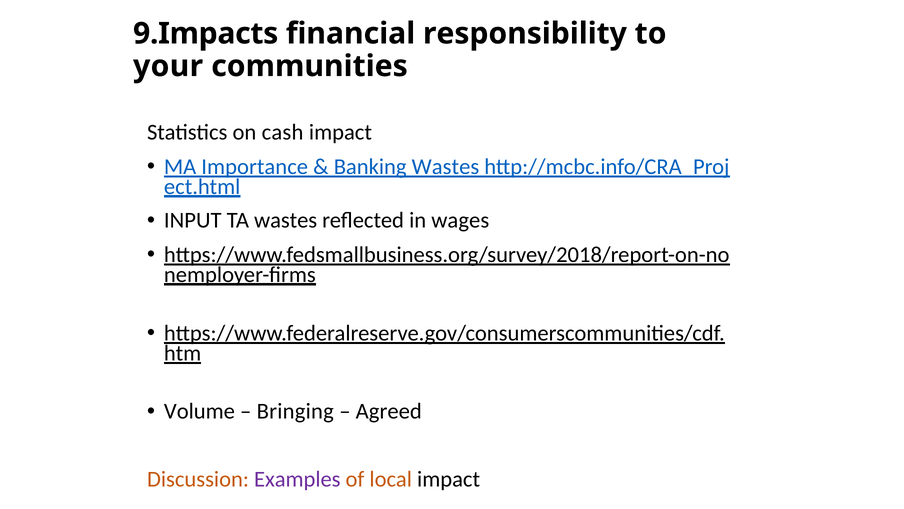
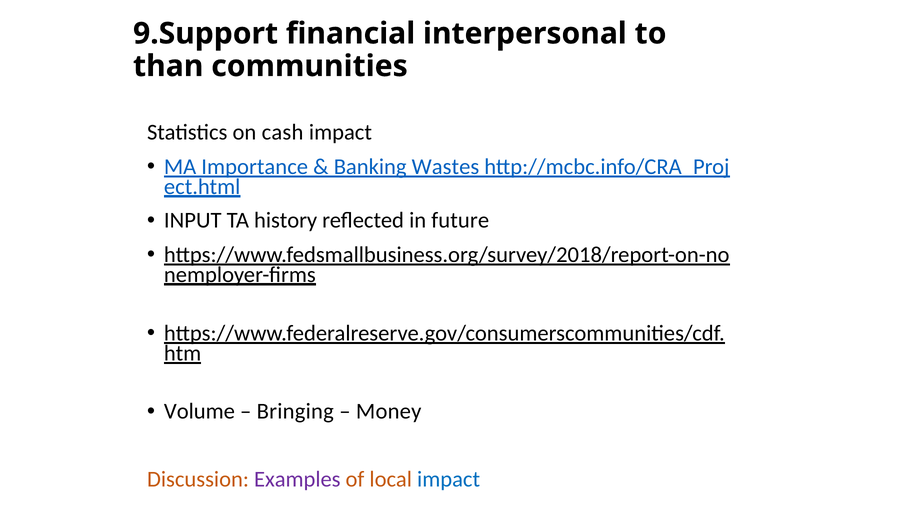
9.Impacts: 9.Impacts -> 9.Support (206, 34)
responsibility: responsibility -> interpersonal (525, 34)
your: your -> than (168, 66)
TA wastes: wastes -> history (286, 220)
wages: wages -> future (460, 220)
Agreed: Agreed -> Money (389, 411)
impact colour: black -> blue (449, 479)
